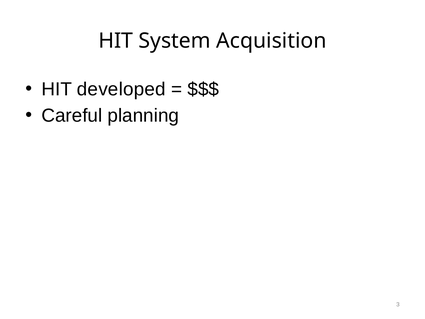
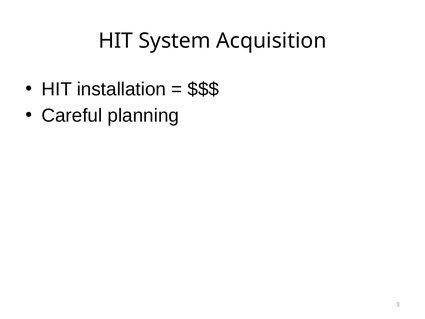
developed: developed -> installation (121, 89)
